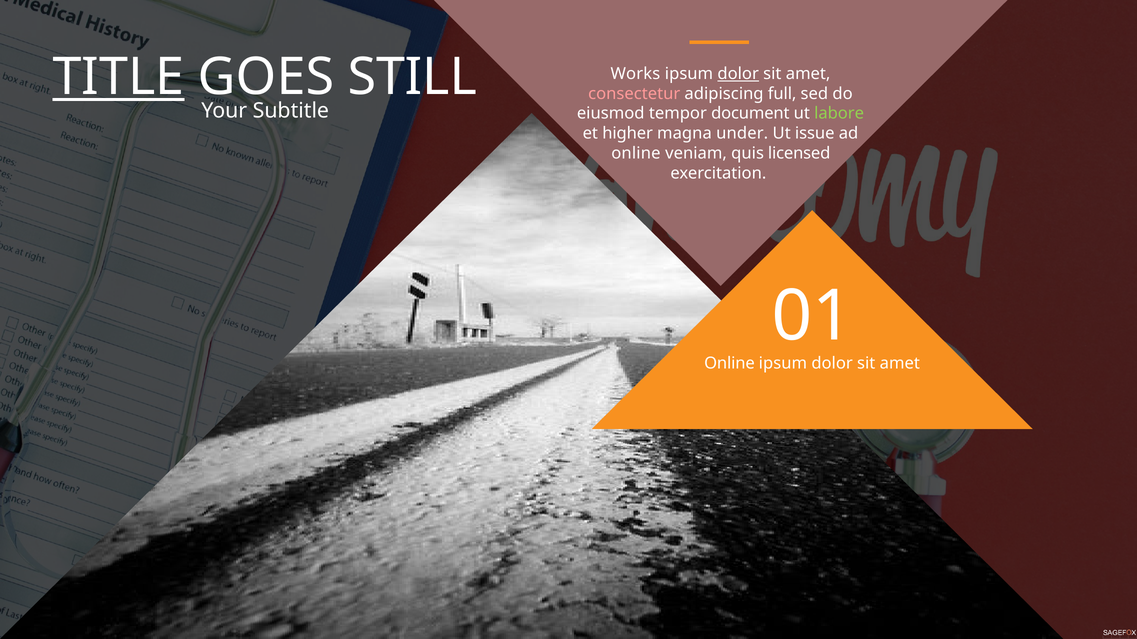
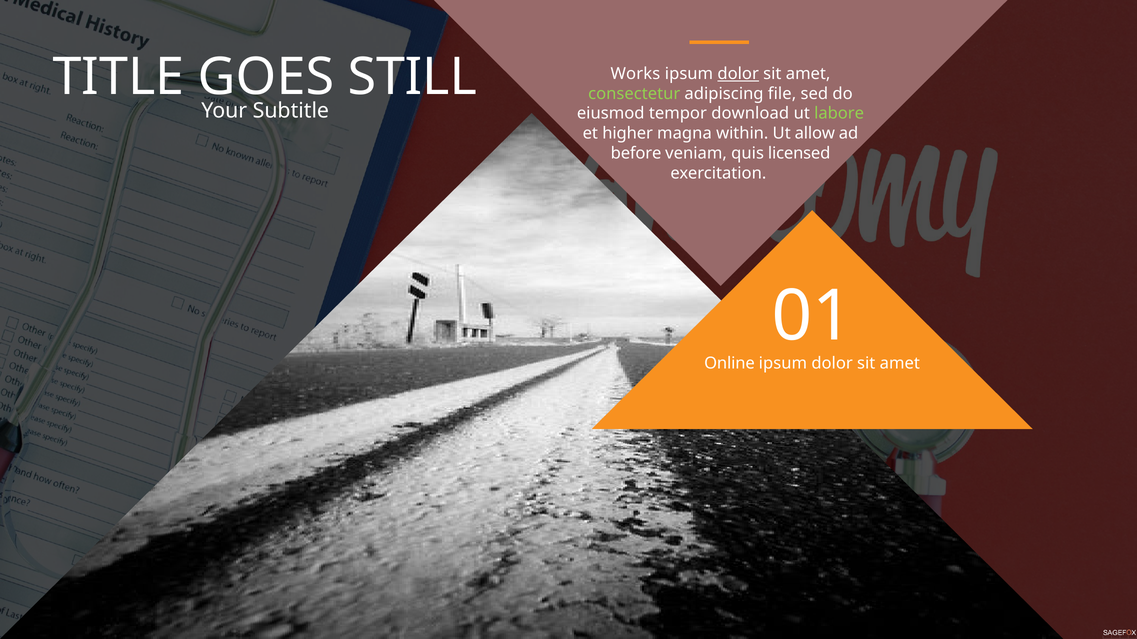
TITLE underline: present -> none (118, 77)
consectetur colour: pink -> light green (634, 94)
full: full -> file (782, 94)
document: document -> download (750, 114)
under: under -> within (742, 134)
issue: issue -> allow (815, 134)
online: online -> before (636, 153)
